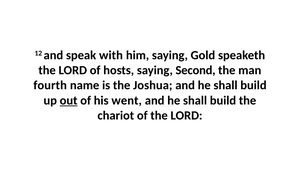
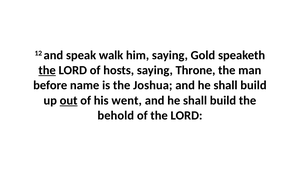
with: with -> walk (111, 55)
the underline: none -> present (47, 70)
Second: Second -> Throne (195, 70)
fourth: fourth -> before (50, 85)
chariot: chariot -> behold (116, 115)
